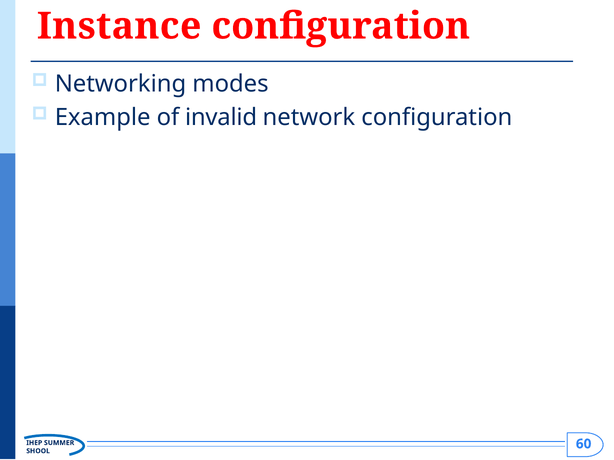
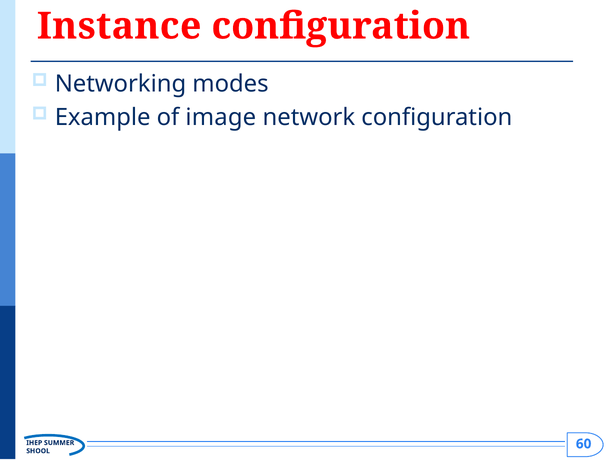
invalid: invalid -> image (221, 117)
